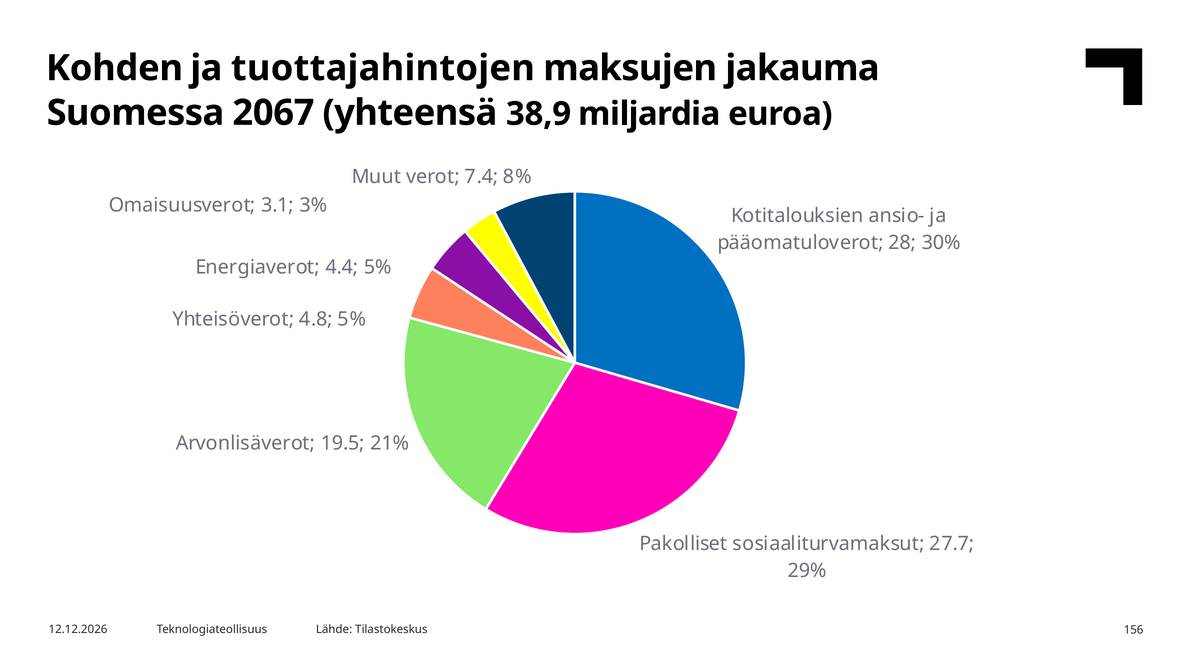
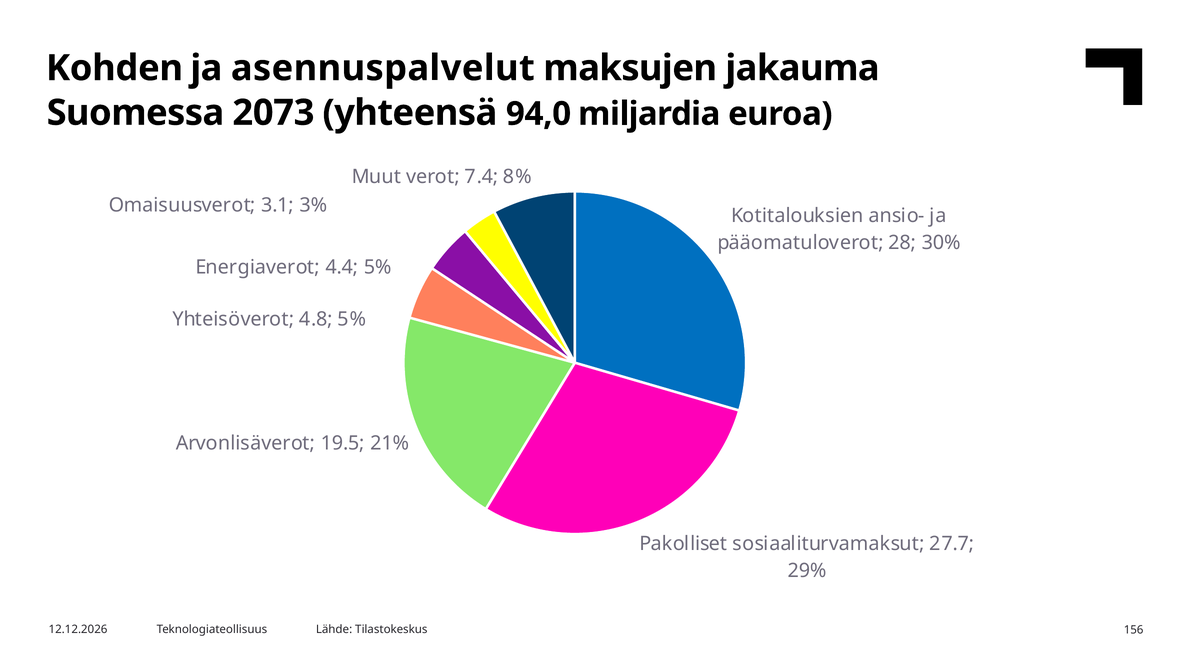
tuottajahintojen: tuottajahintojen -> asennuspalvelut (383, 68)
2067: 2067 -> 2073 (273, 113)
38,9: 38,9 -> 94,0 (539, 114)
